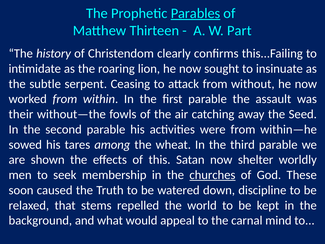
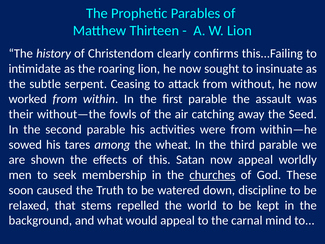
Parables underline: present -> none (196, 13)
W Part: Part -> Lion (239, 31)
now shelter: shelter -> appeal (256, 160)
